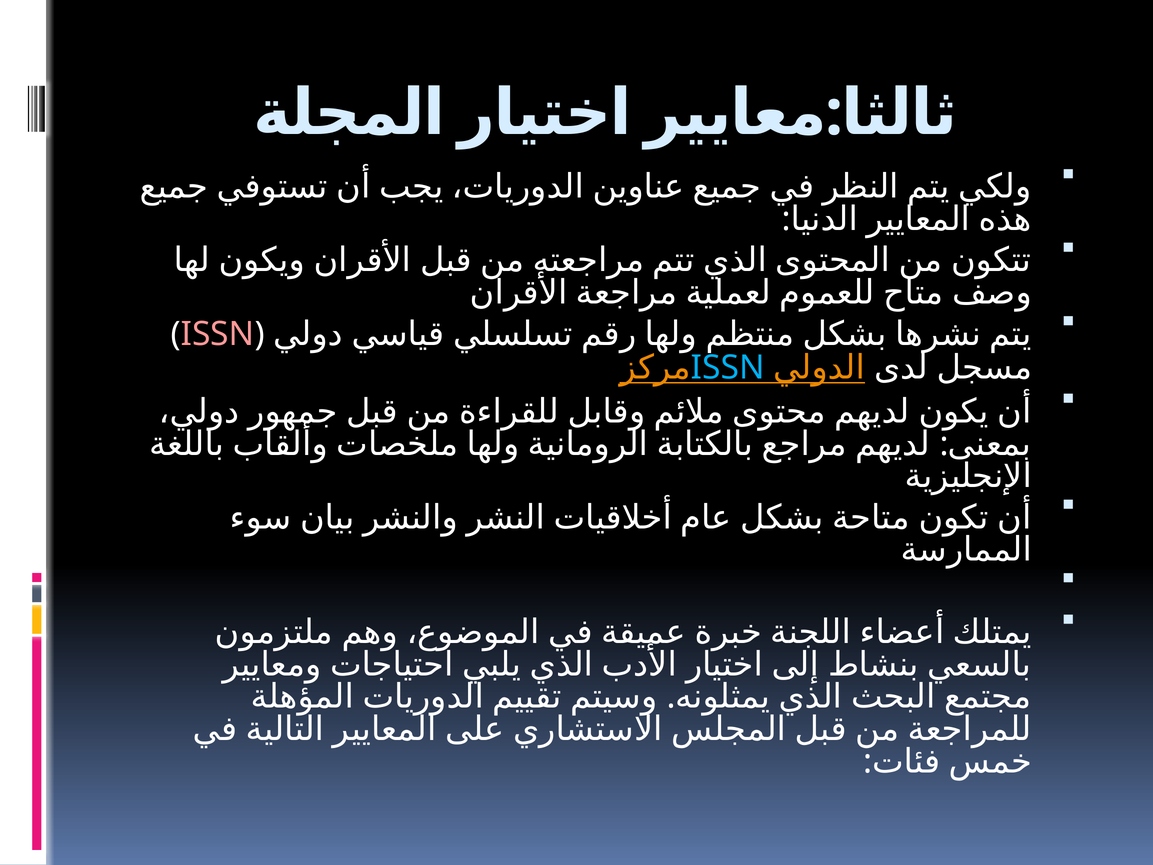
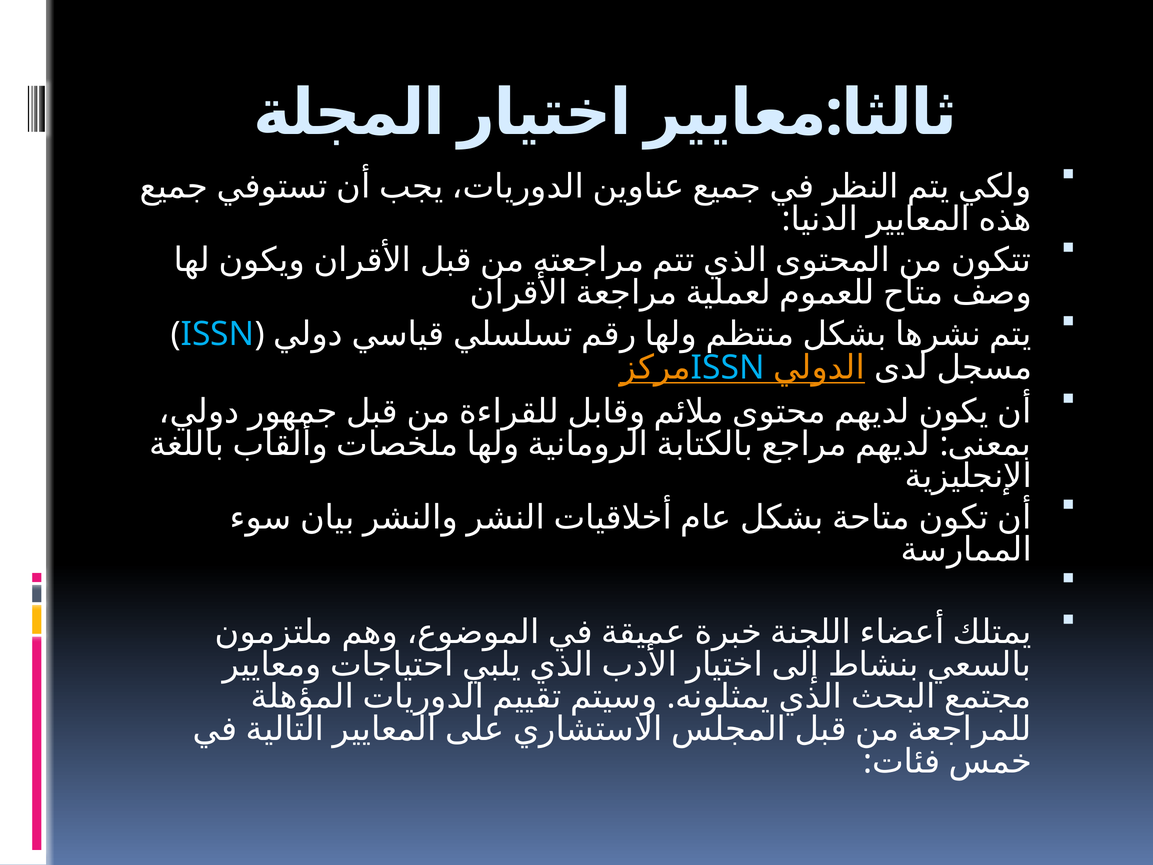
ISSN colour: pink -> light blue (218, 334)
